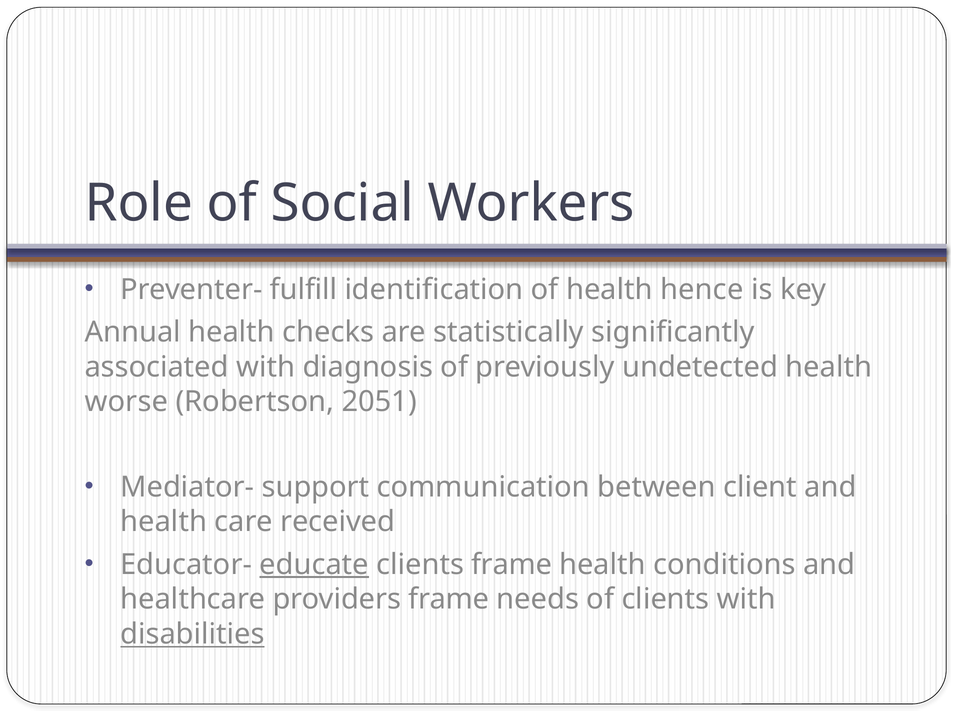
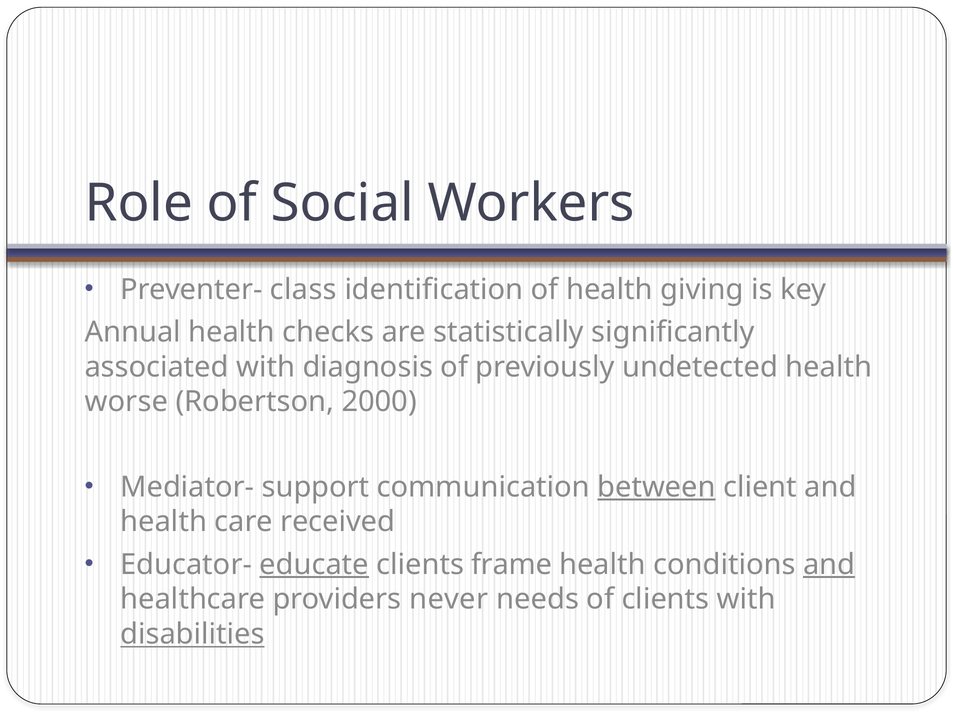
fulfill: fulfill -> class (303, 290)
hence: hence -> giving (702, 290)
2051: 2051 -> 2000 (379, 402)
between underline: none -> present (657, 487)
and underline: none -> present (829, 565)
providers frame: frame -> never (449, 600)
